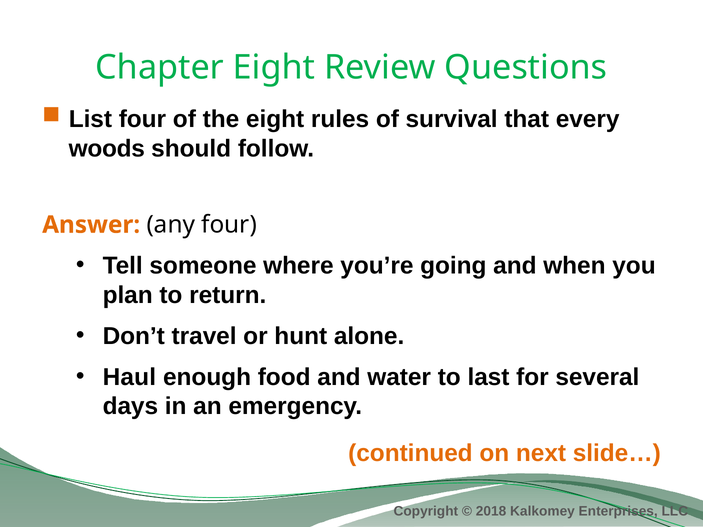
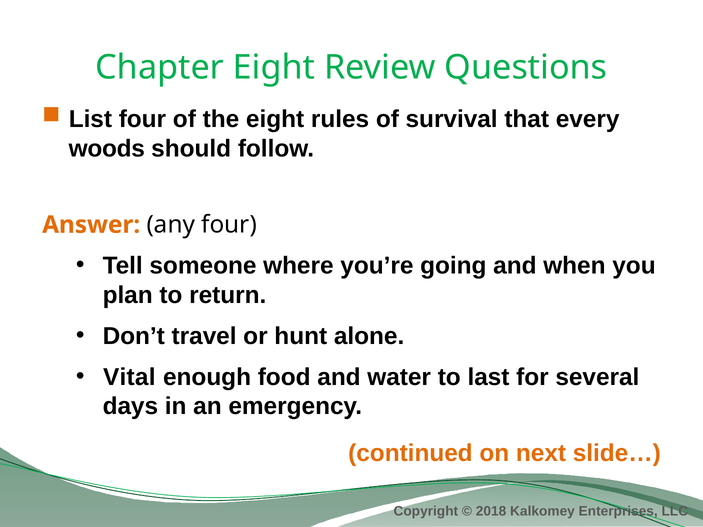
Haul: Haul -> Vital (129, 377)
